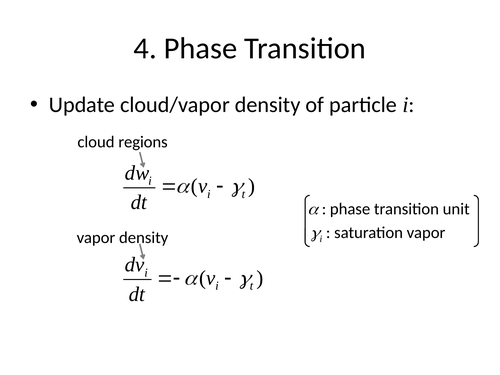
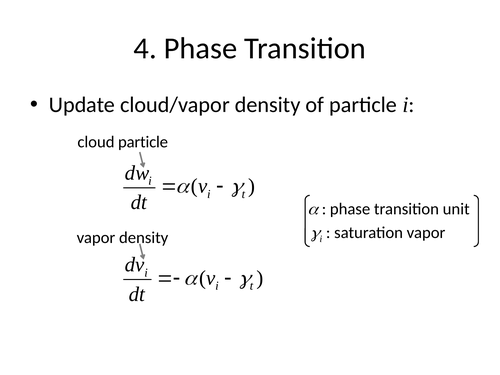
cloud regions: regions -> particle (143, 142)
